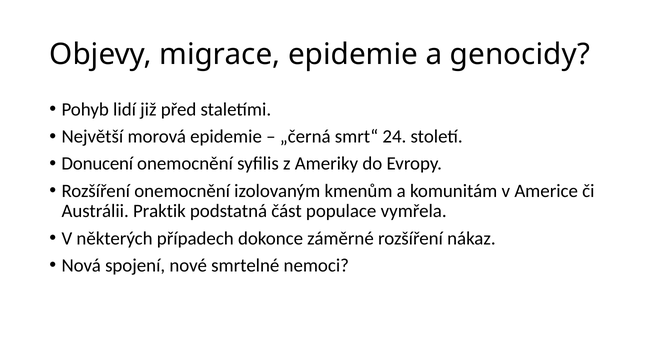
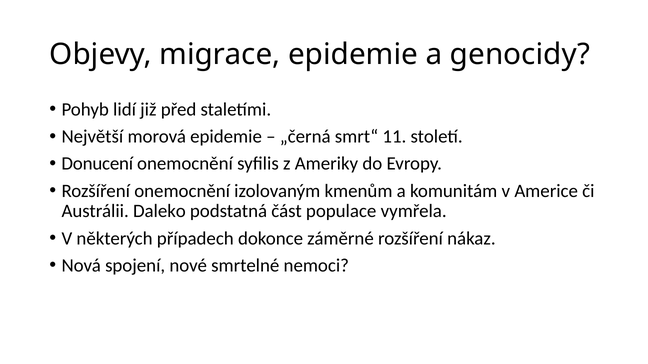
24: 24 -> 11 (394, 137)
Praktik: Praktik -> Daleko (159, 211)
